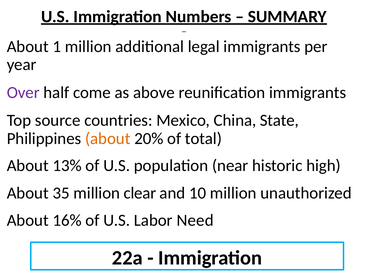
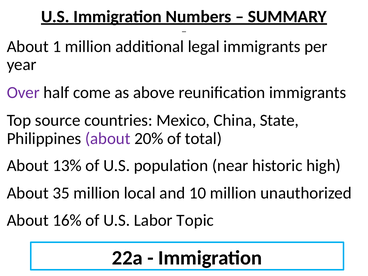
about colour: orange -> purple (108, 138)
clear: clear -> local (140, 193)
Need: Need -> Topic (195, 220)
